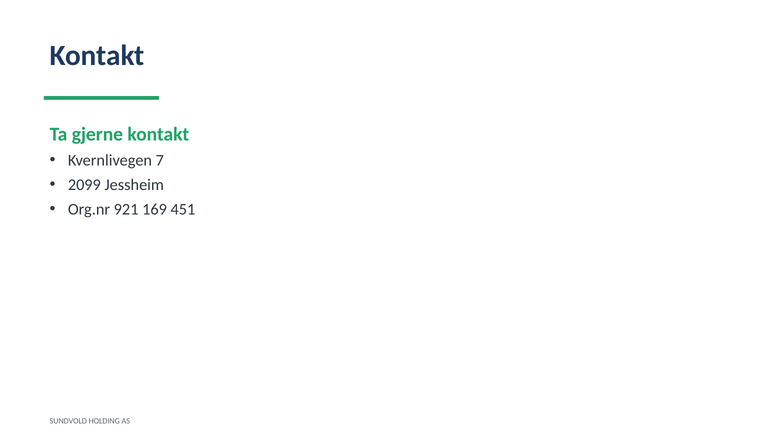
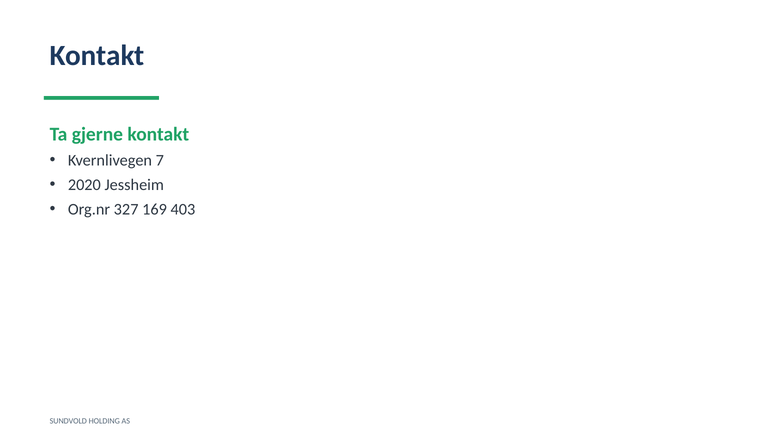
2099: 2099 -> 2020 (84, 185)
921: 921 -> 327 (126, 209)
451: 451 -> 403 (183, 209)
